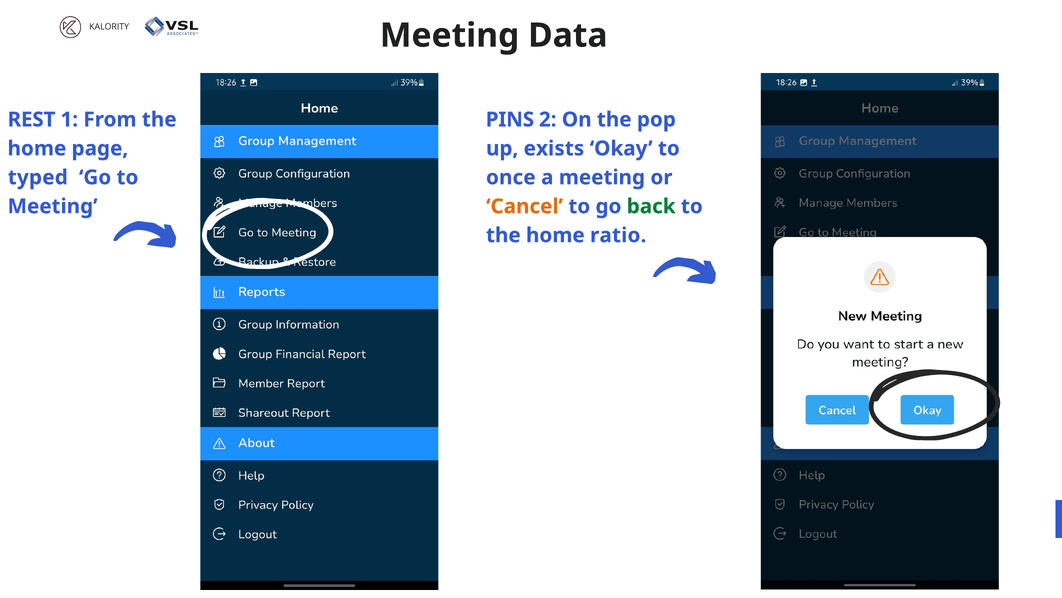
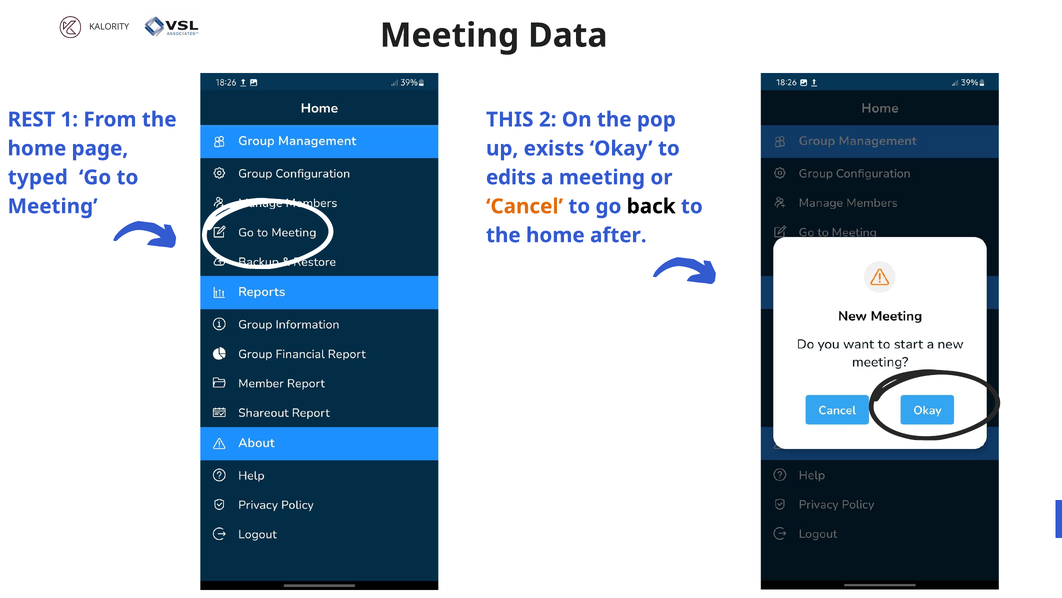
PINS: PINS -> THIS (510, 119)
once: once -> edits (511, 177)
back colour: green -> black (651, 206)
ratio: ratio -> after (618, 235)
